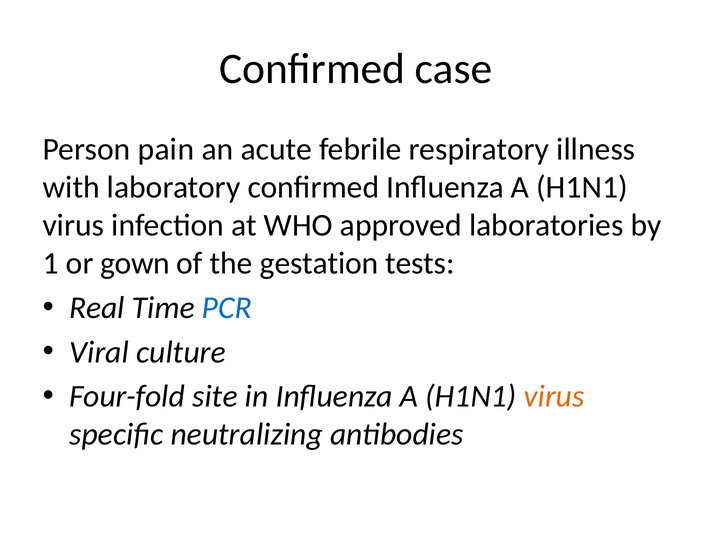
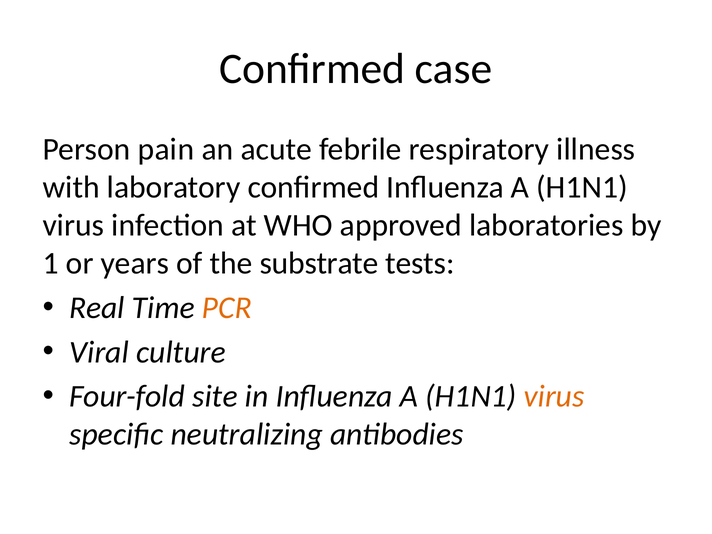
gown: gown -> years (135, 263)
gestation: gestation -> substrate (319, 263)
PCR colour: blue -> orange (227, 308)
